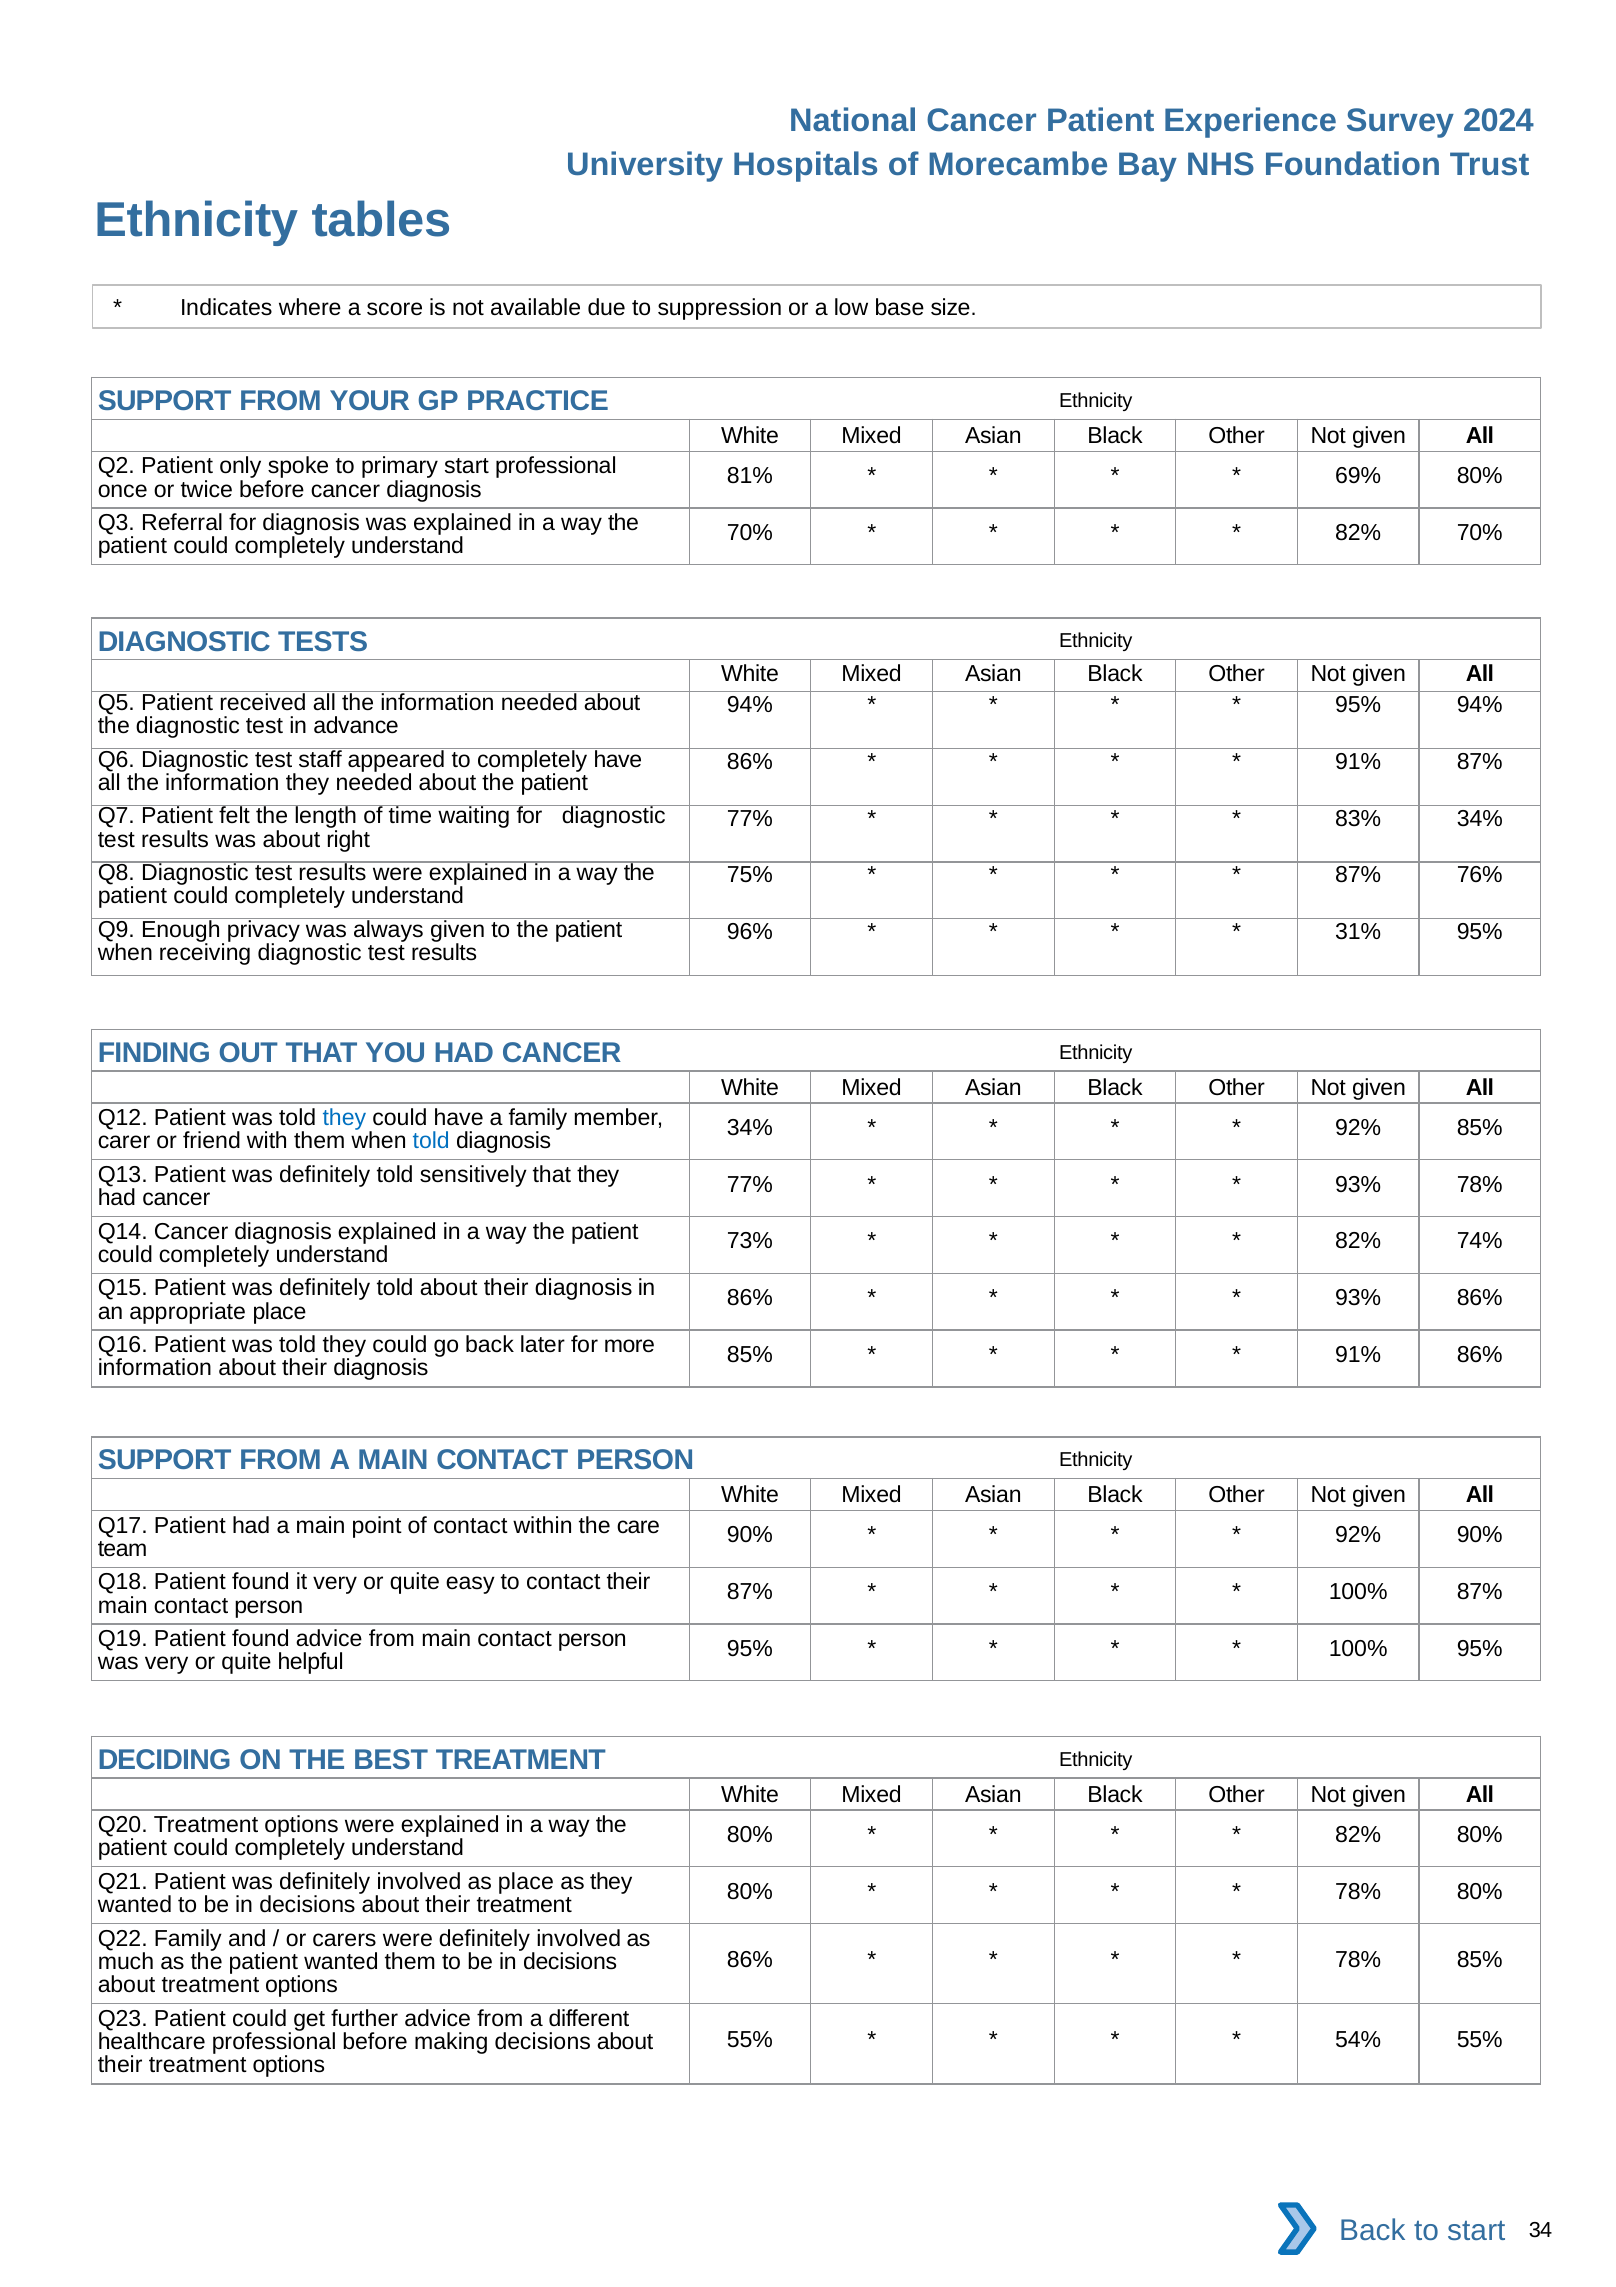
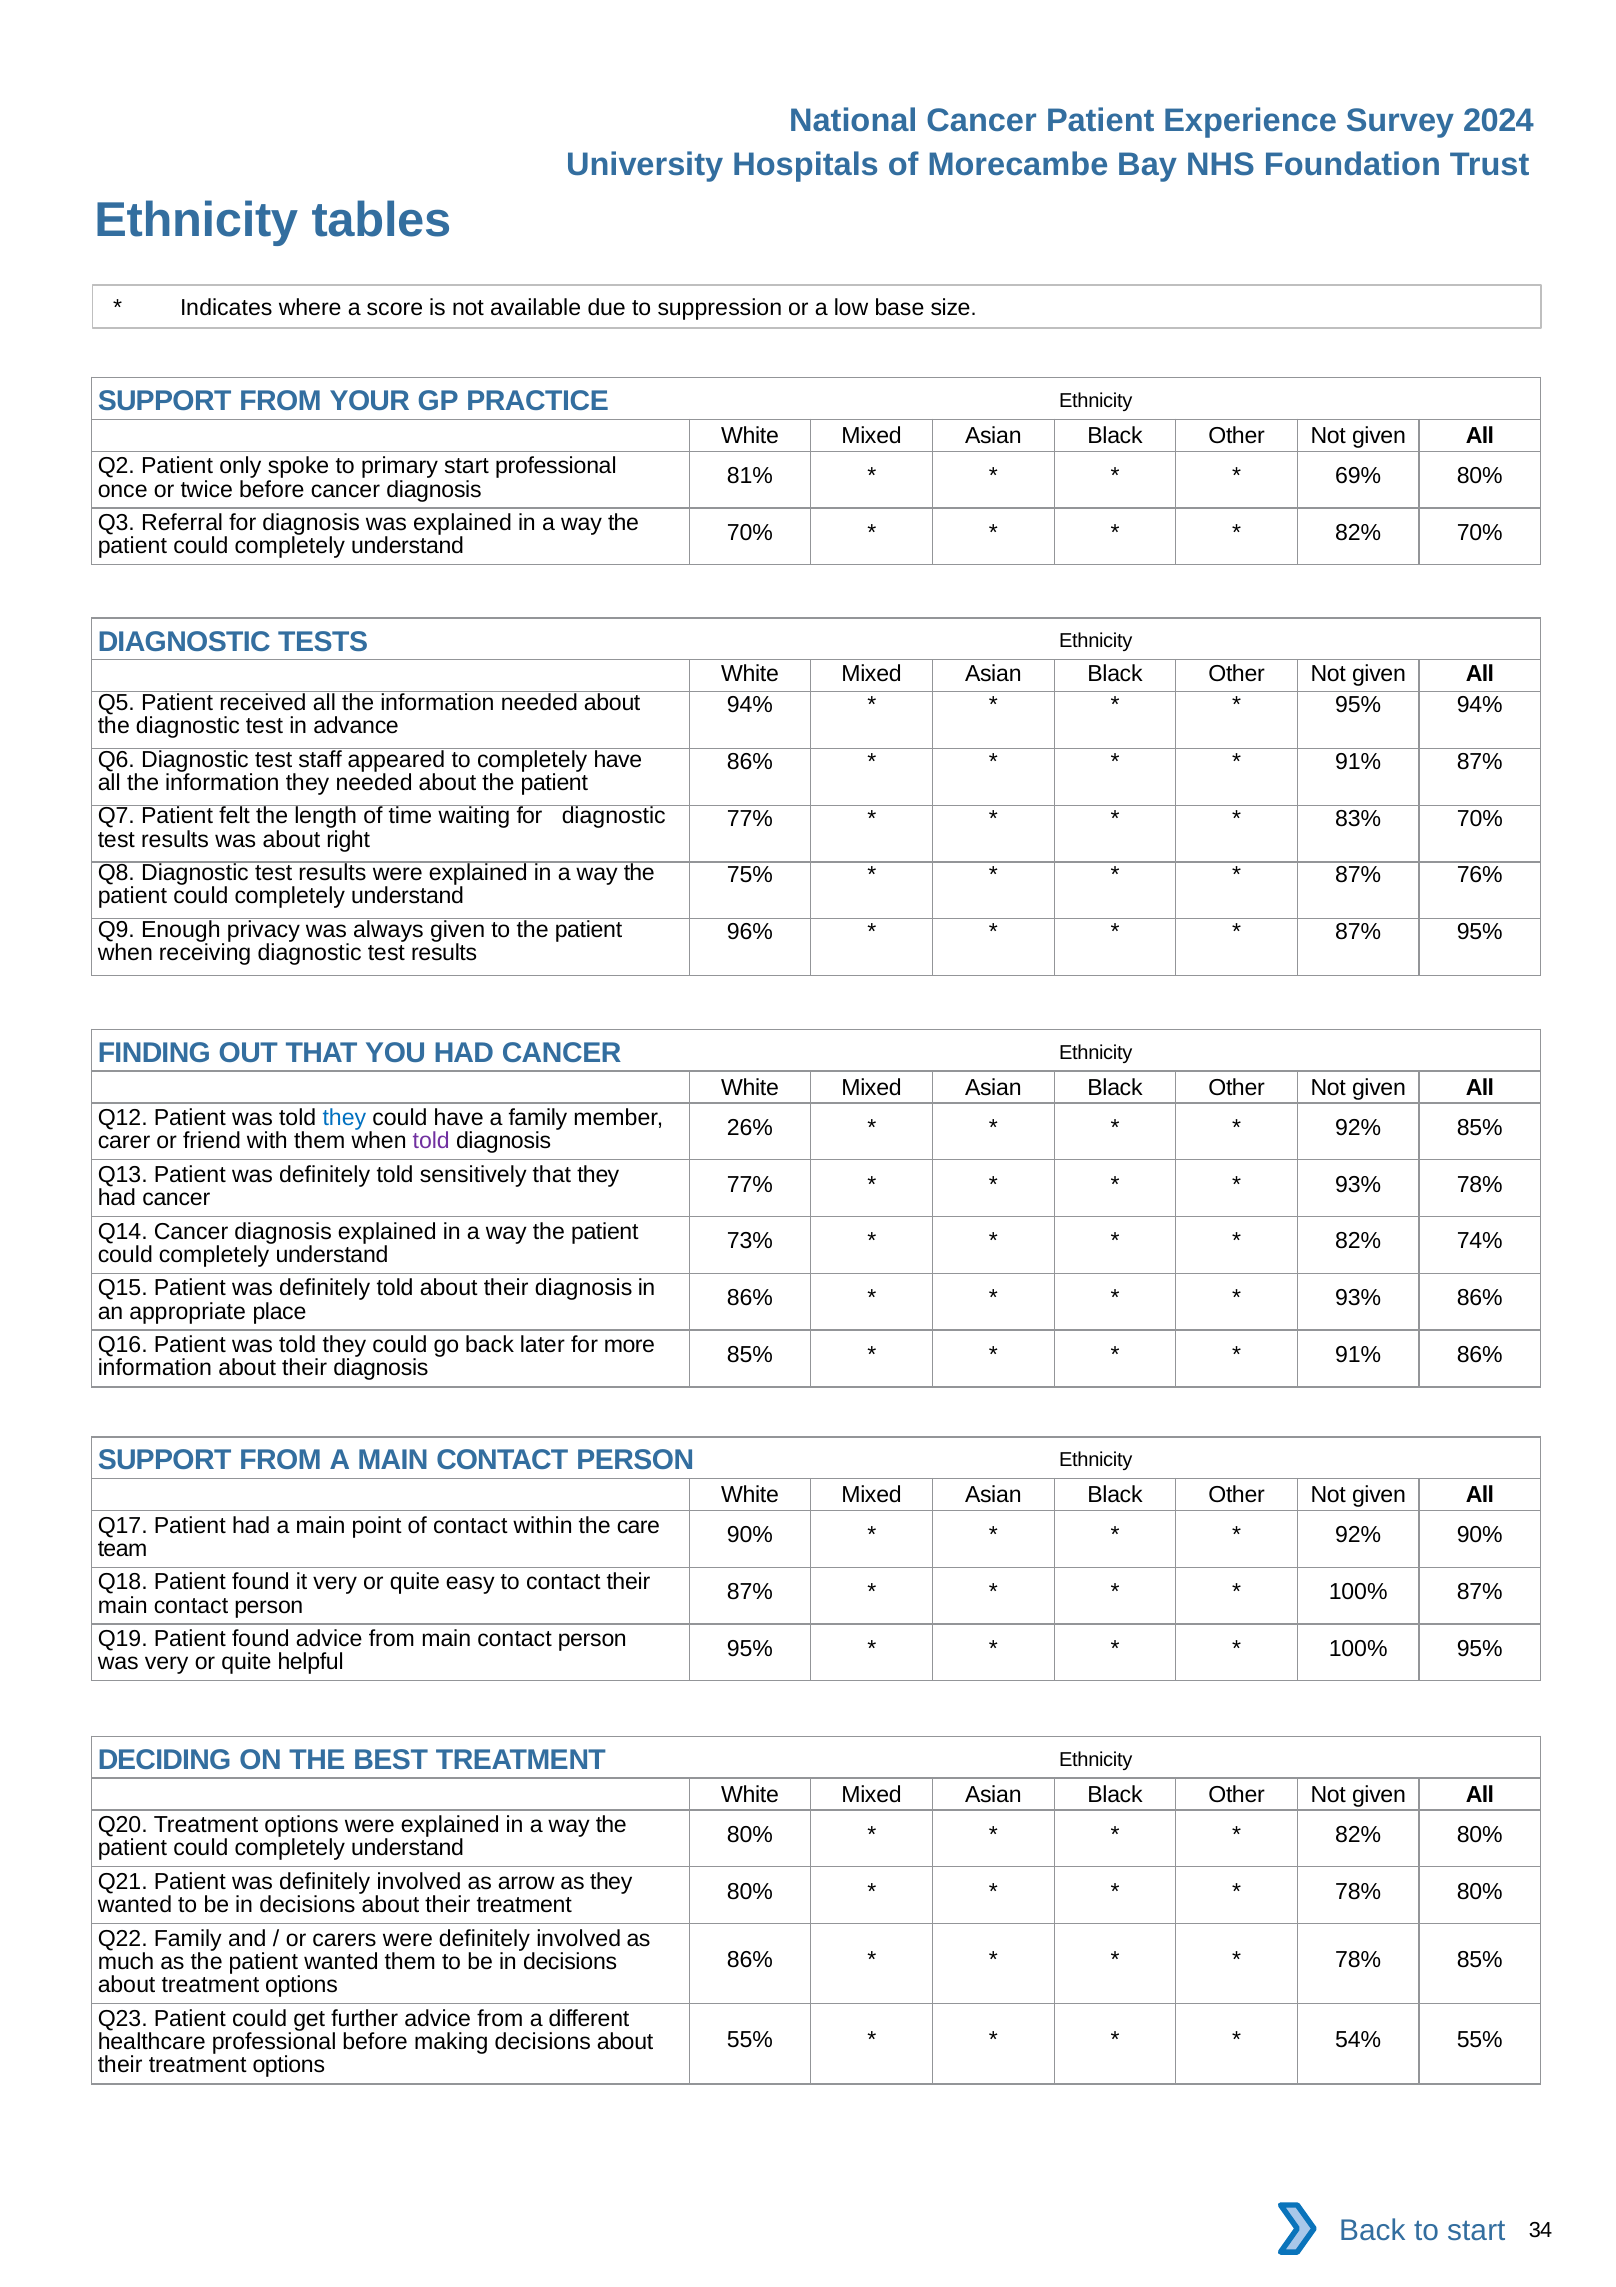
83% 34%: 34% -> 70% (1480, 819)
31%: 31% -> 87% (1358, 932)
34%: 34% -> 26% (750, 1128)
told colour: blue -> purple (431, 1141)
as place: place -> arrow (526, 1882)
